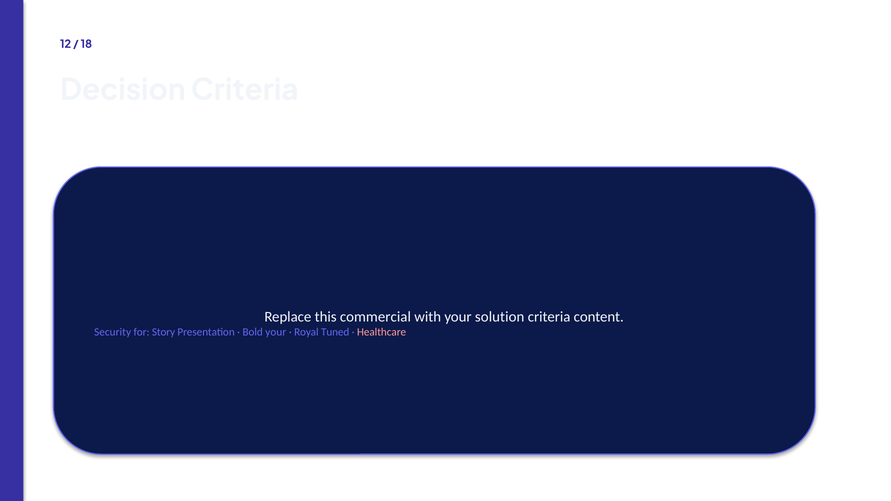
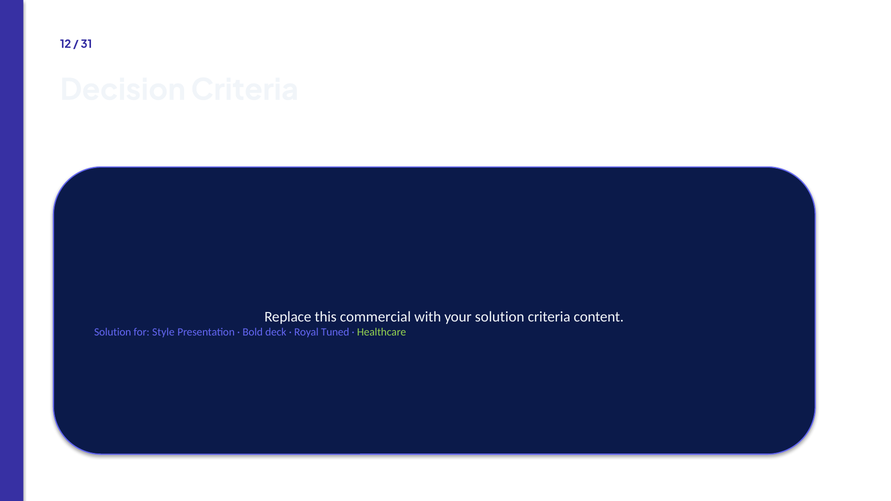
18: 18 -> 31 (86, 44)
Security: Security -> Solution (113, 332)
Story: Story -> Style (163, 332)
Bold your: your -> deck (276, 332)
Healthcare colour: pink -> light green (382, 332)
